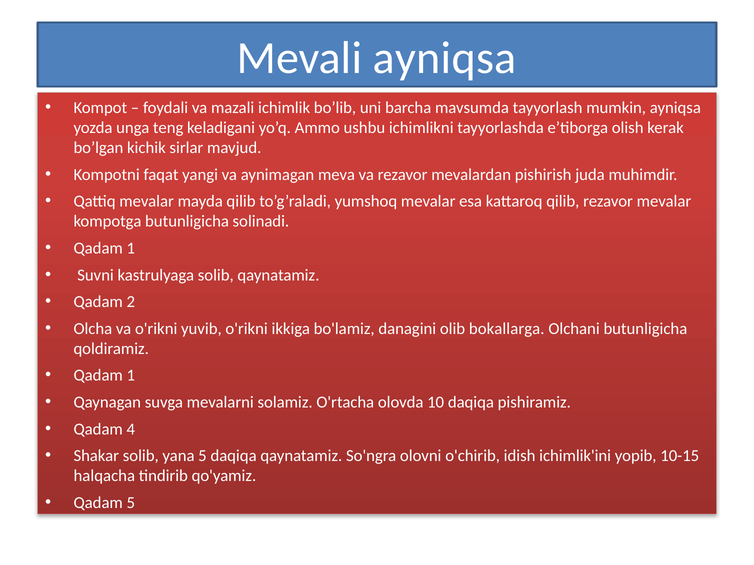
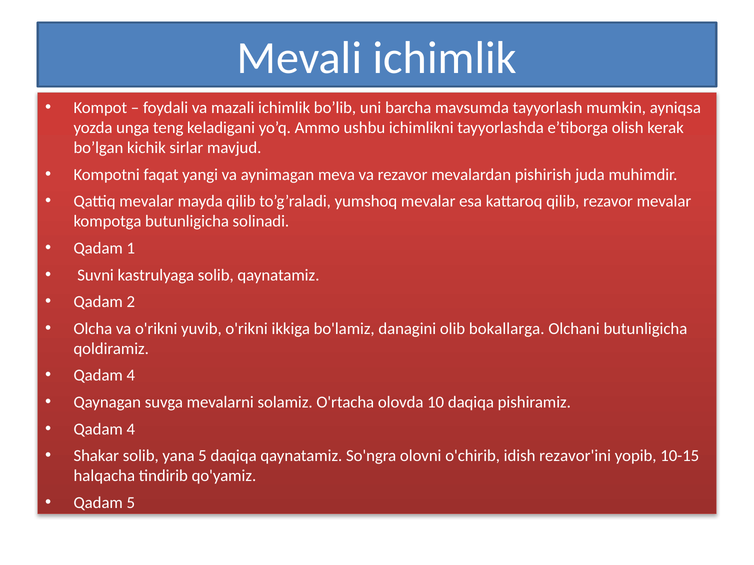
Mevali ayniqsa: ayniqsa -> ichimlik (445, 58)
1: 1 -> 4 (131, 376)
ichimlik'ini: ichimlik'ini -> rezavor'ini (575, 456)
